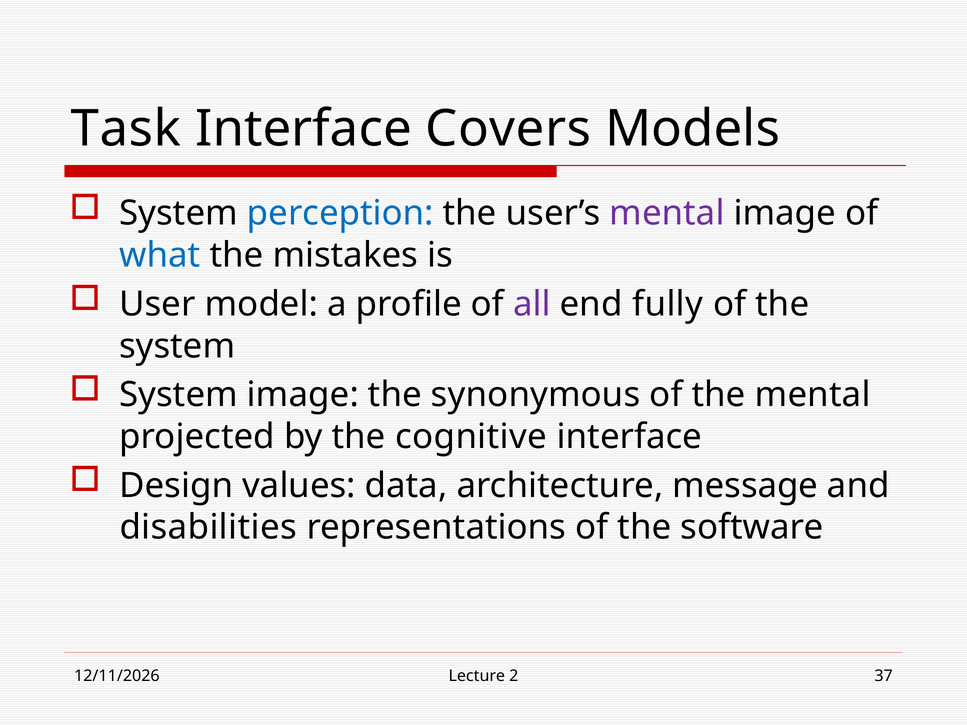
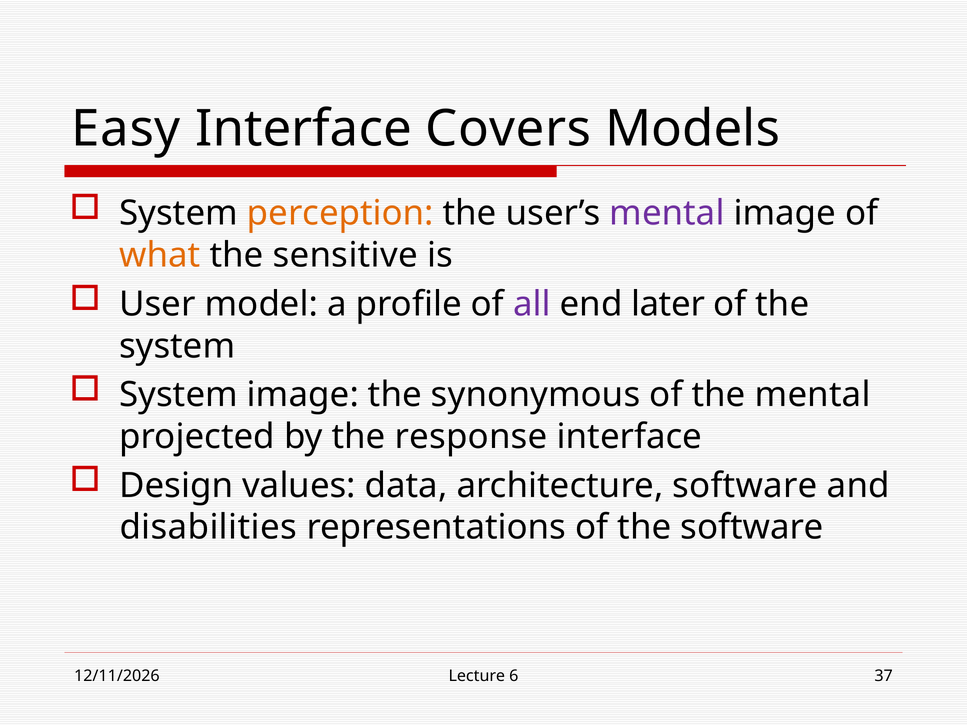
Task: Task -> Easy (126, 129)
perception colour: blue -> orange (340, 214)
what colour: blue -> orange (160, 255)
mistakes: mistakes -> sensitive (345, 255)
fully: fully -> later (668, 304)
cognitive: cognitive -> response (471, 437)
architecture message: message -> software (745, 486)
2: 2 -> 6 (514, 676)
